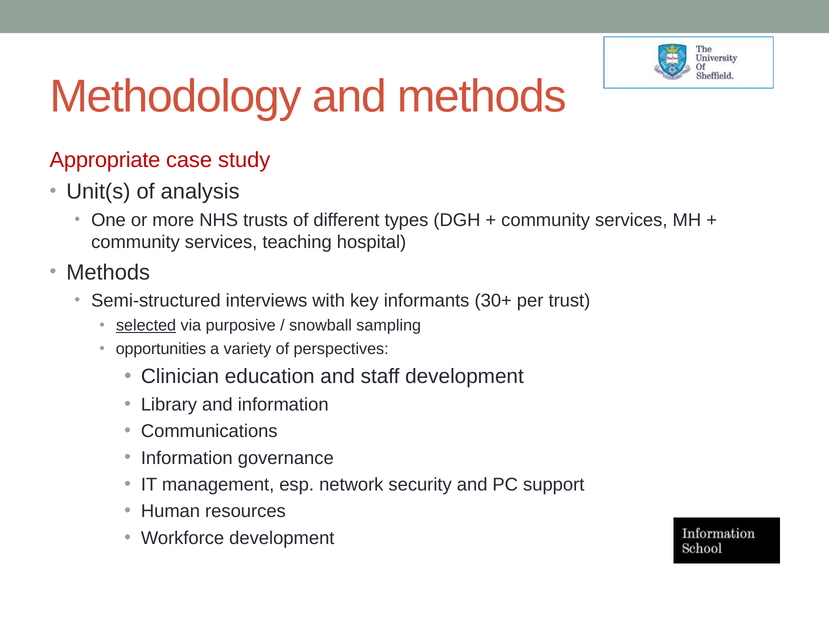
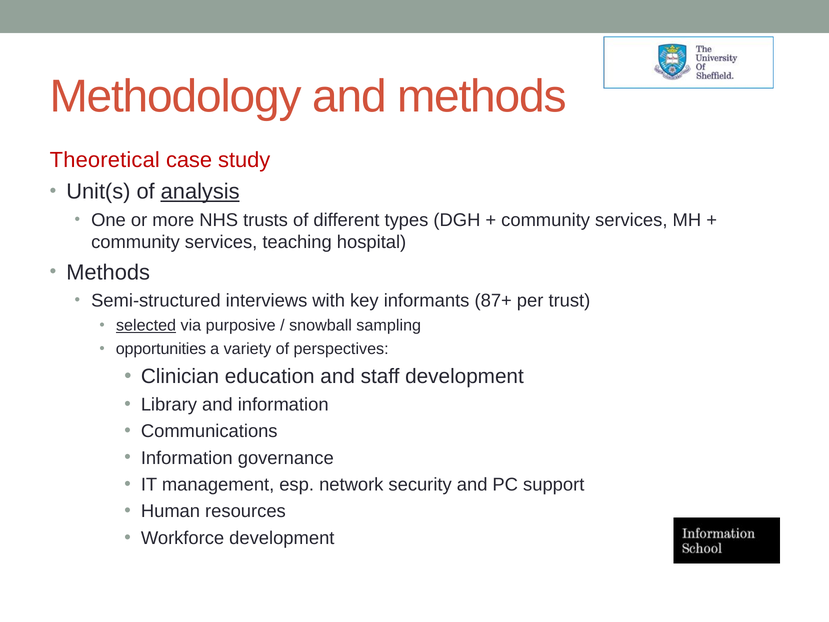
Appropriate: Appropriate -> Theoretical (105, 160)
analysis underline: none -> present (200, 192)
30+: 30+ -> 87+ (493, 301)
